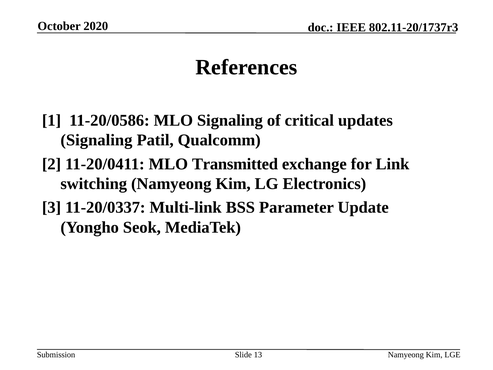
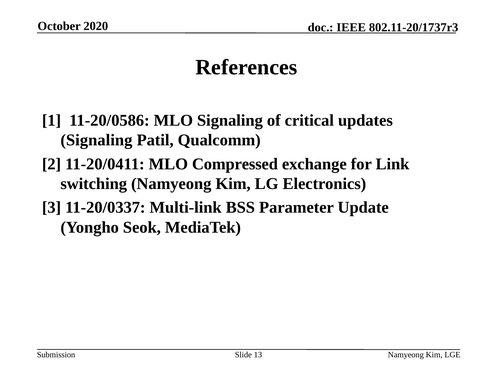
Transmitted: Transmitted -> Compressed (235, 164)
